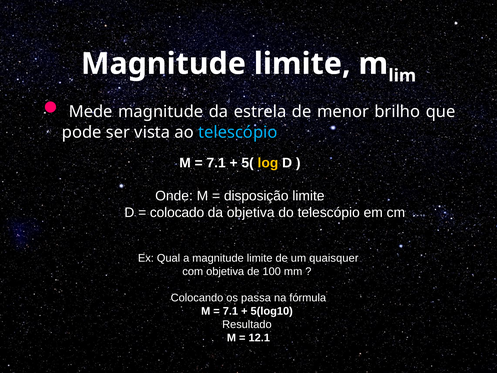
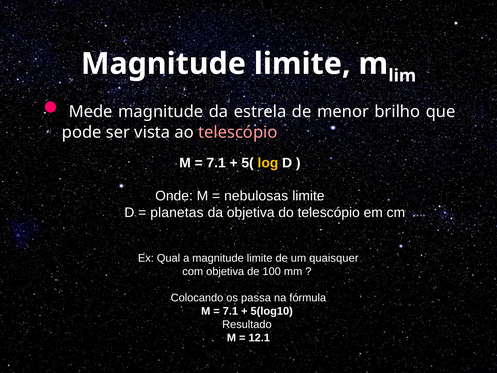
telescópio colour: light blue -> pink (238, 132)
disposição: disposição -> nebulosas (256, 196)
colocado: colocado -> planetas (177, 212)
